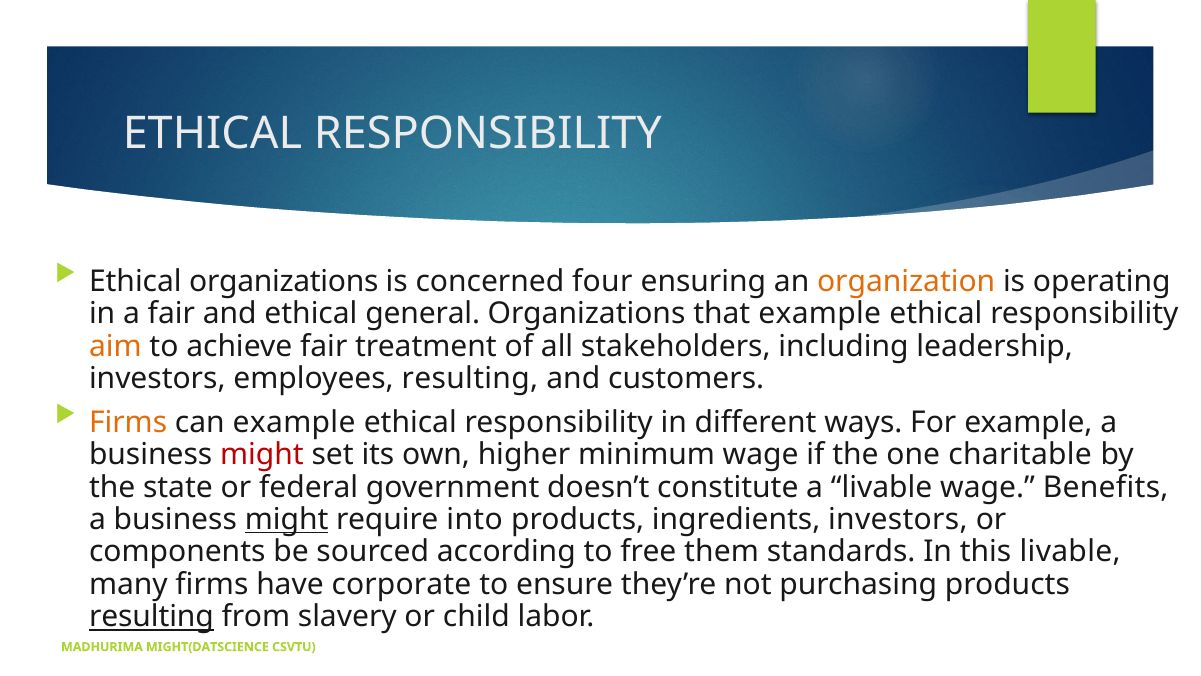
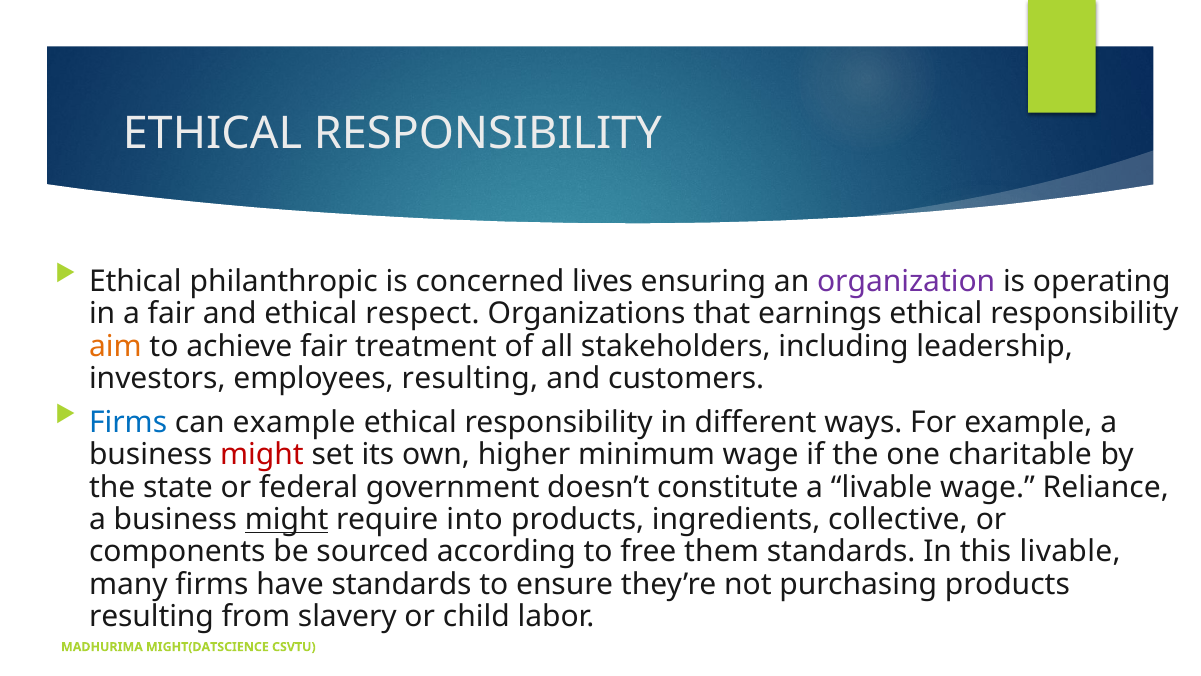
Ethical organizations: organizations -> philanthropic (284, 281)
four: four -> lives (603, 281)
organization colour: orange -> purple (906, 281)
general: general -> respect (422, 314)
that example: example -> earnings (820, 314)
Firms colour: orange -> blue (128, 422)
Benefits: Benefits -> Reliance (1106, 487)
ingredients investors: investors -> collective (898, 519)
have corporate: corporate -> standards (402, 584)
resulting underline: present -> none (151, 616)
